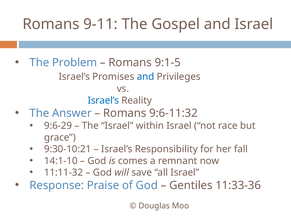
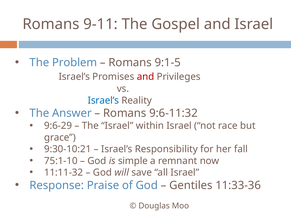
and colour: blue -> red (146, 77)
14:1-10: 14:1-10 -> 75:1-10 (61, 160)
comes: comes -> simple (133, 160)
